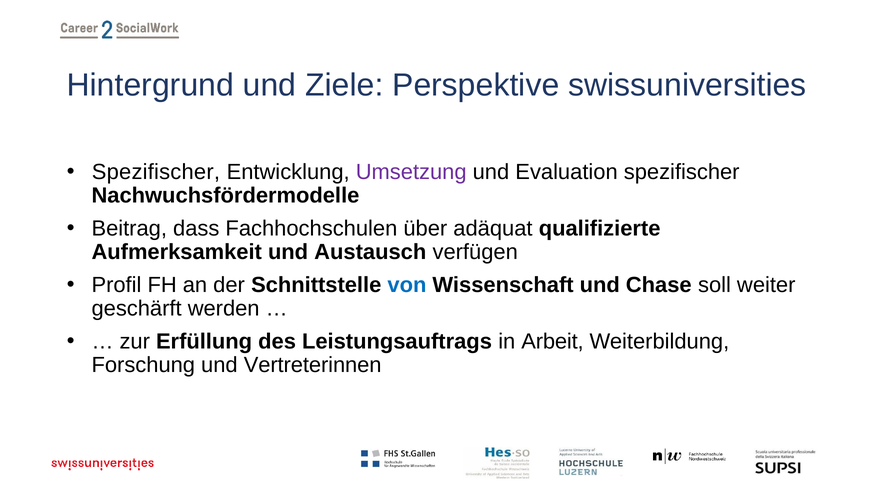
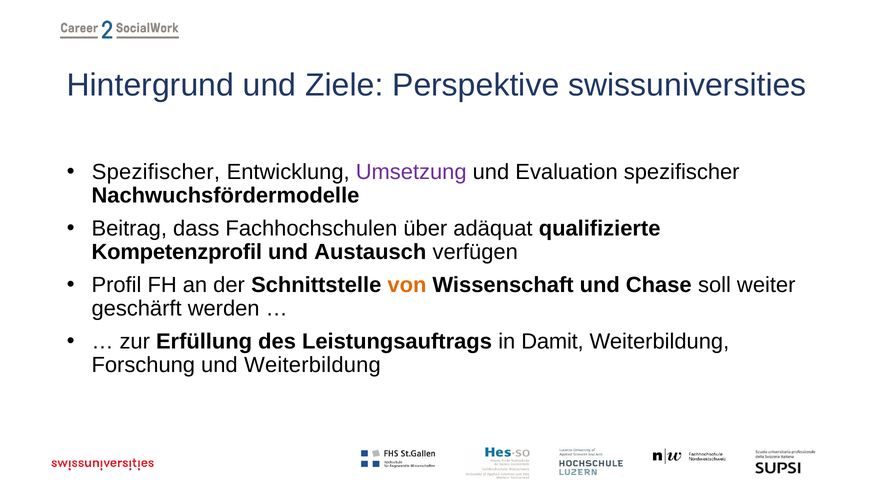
Aufmerksamkeit: Aufmerksamkeit -> Kompetenzprofil (177, 252)
von colour: blue -> orange (407, 285)
Arbeit: Arbeit -> Damit (553, 342)
und Vertreterinnen: Vertreterinnen -> Weiterbildung (312, 365)
